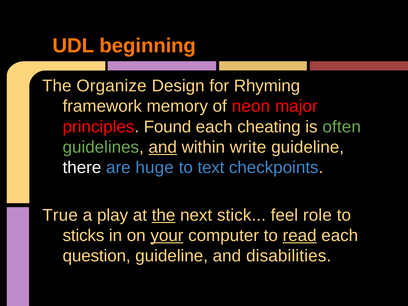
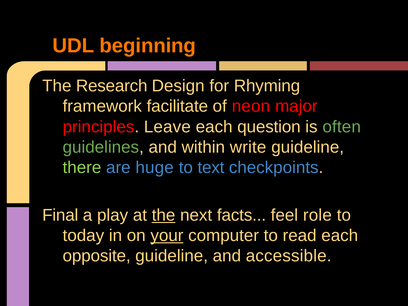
Organize: Organize -> Research (112, 86)
memory: memory -> facilitate (177, 106)
Found: Found -> Leave (167, 127)
cheating: cheating -> question (269, 127)
and underline: present -> none (163, 147)
there colour: white -> light green (82, 168)
True: True -> Final (60, 215)
stick: stick -> facts (242, 215)
sticks: sticks -> today (83, 236)
read underline: present -> none (300, 236)
question: question -> opposite (97, 256)
disabilities: disabilities -> accessible (289, 256)
